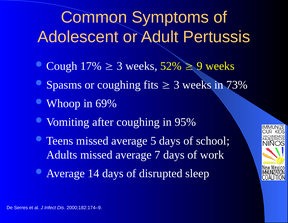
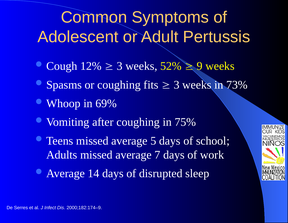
17%: 17% -> 12% (91, 66)
95%: 95% -> 75% (185, 122)
